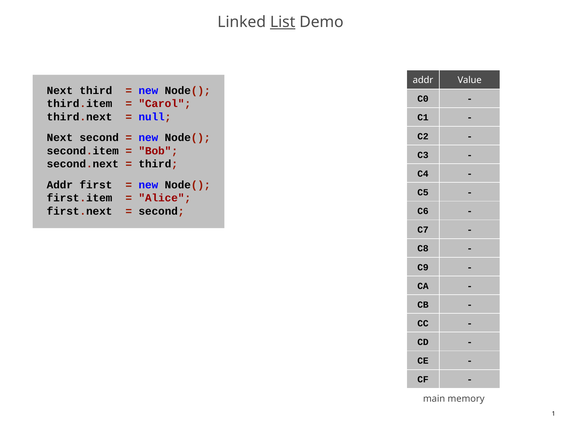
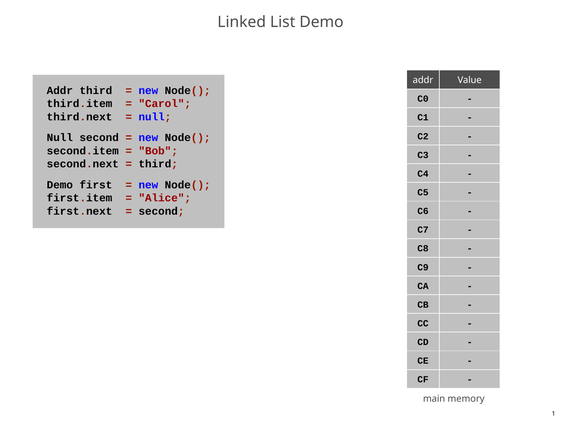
List underline: present -> none (283, 22)
Next: Next -> Addr (60, 91)
Next: Next -> Null (60, 138)
Addr: Addr -> Demo (60, 185)
